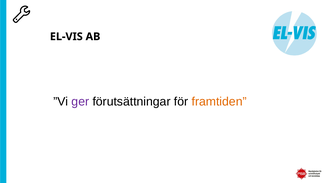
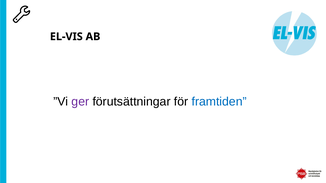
framtiden colour: orange -> blue (219, 102)
